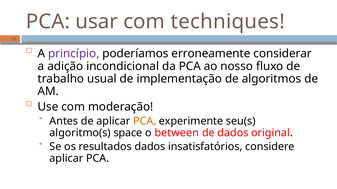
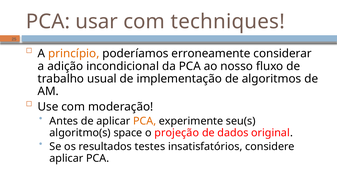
princípio colour: purple -> orange (74, 54)
between: between -> projeção (177, 133)
resultados dados: dados -> testes (150, 147)
